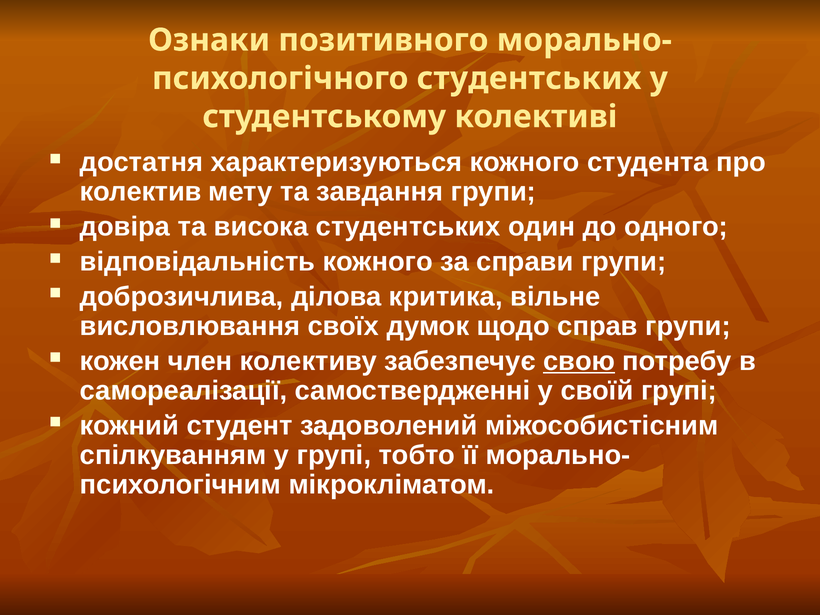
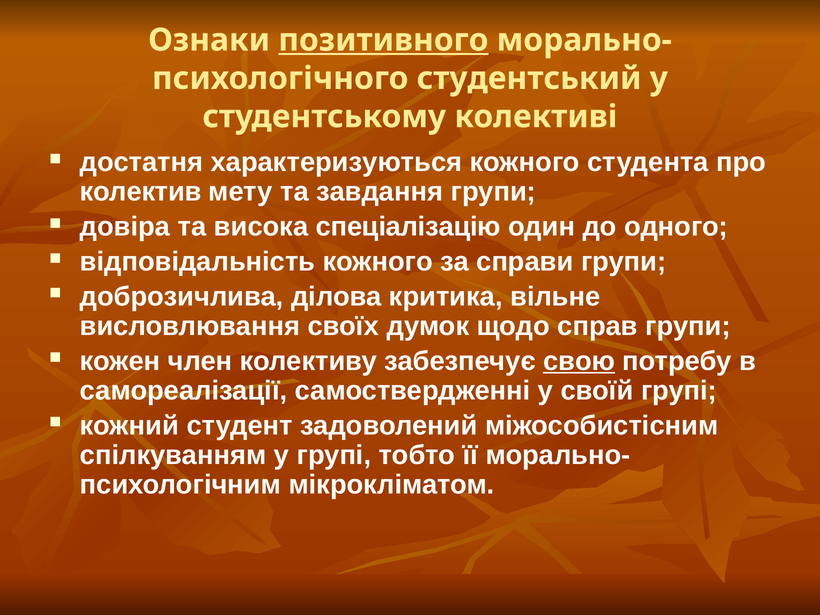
позитивного underline: none -> present (383, 40)
студентських: студентських -> студентський (529, 78)
висока студентських: студентських -> спеціалізацію (408, 227)
